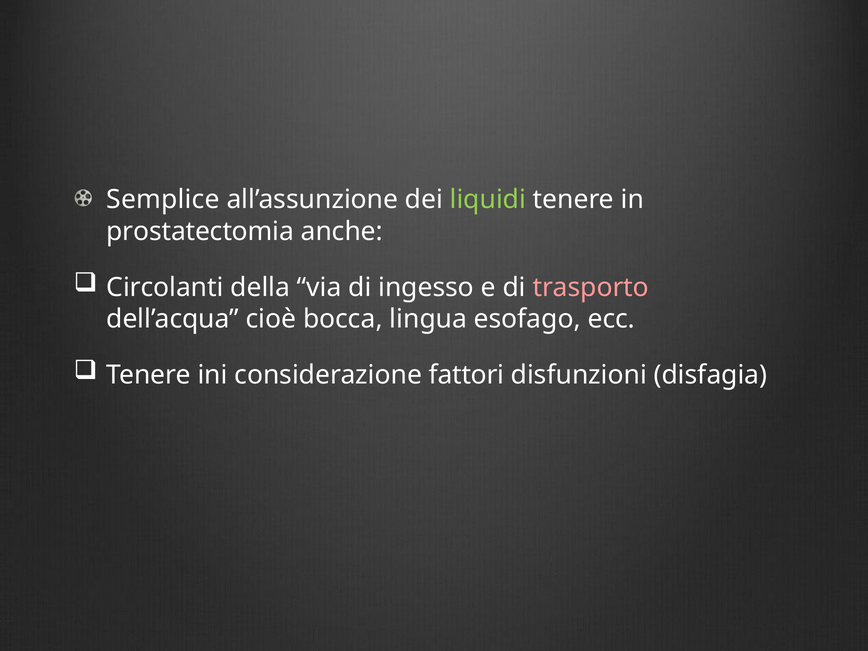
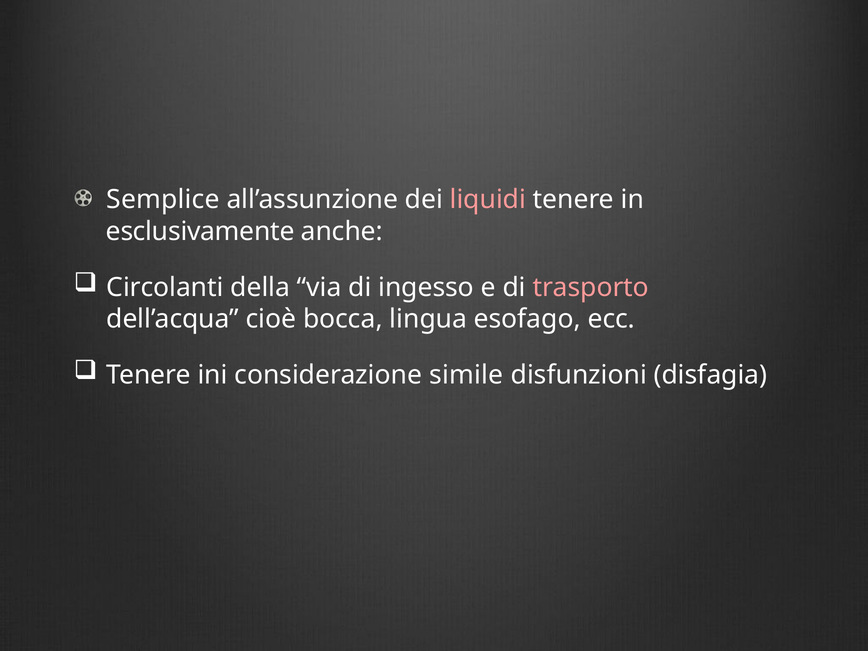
liquidi colour: light green -> pink (488, 200)
prostatectomia: prostatectomia -> esclusivamente (200, 231)
fattori: fattori -> simile (466, 375)
